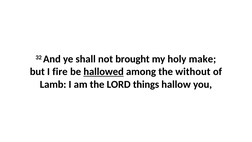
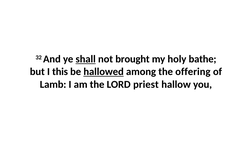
shall underline: none -> present (86, 59)
make: make -> bathe (203, 59)
fire: fire -> this (60, 72)
without: without -> offering (193, 72)
things: things -> priest (146, 84)
